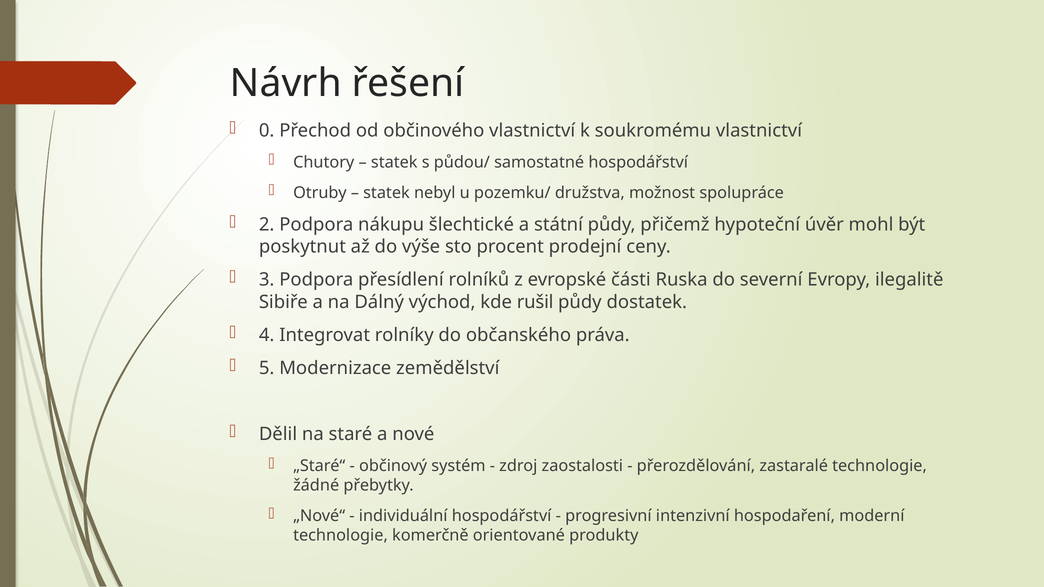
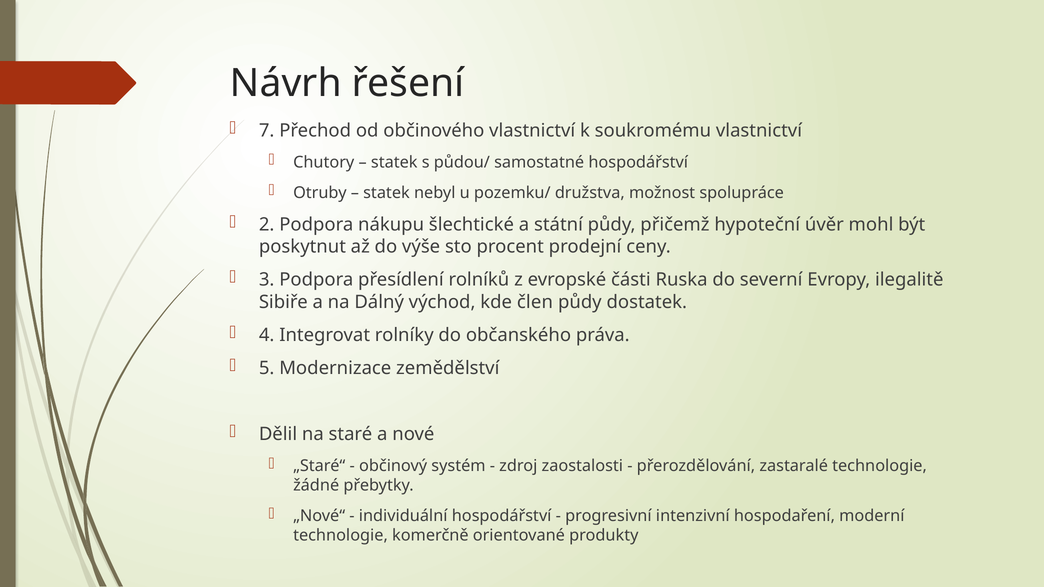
0: 0 -> 7 (267, 131)
rušil: rušil -> člen (535, 302)
